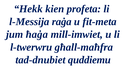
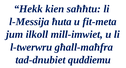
profeta: profeta -> saħħtu (84, 9)
raġa: raġa -> ħuta (62, 22)
ħaġa: ħaġa -> ilkoll (37, 34)
